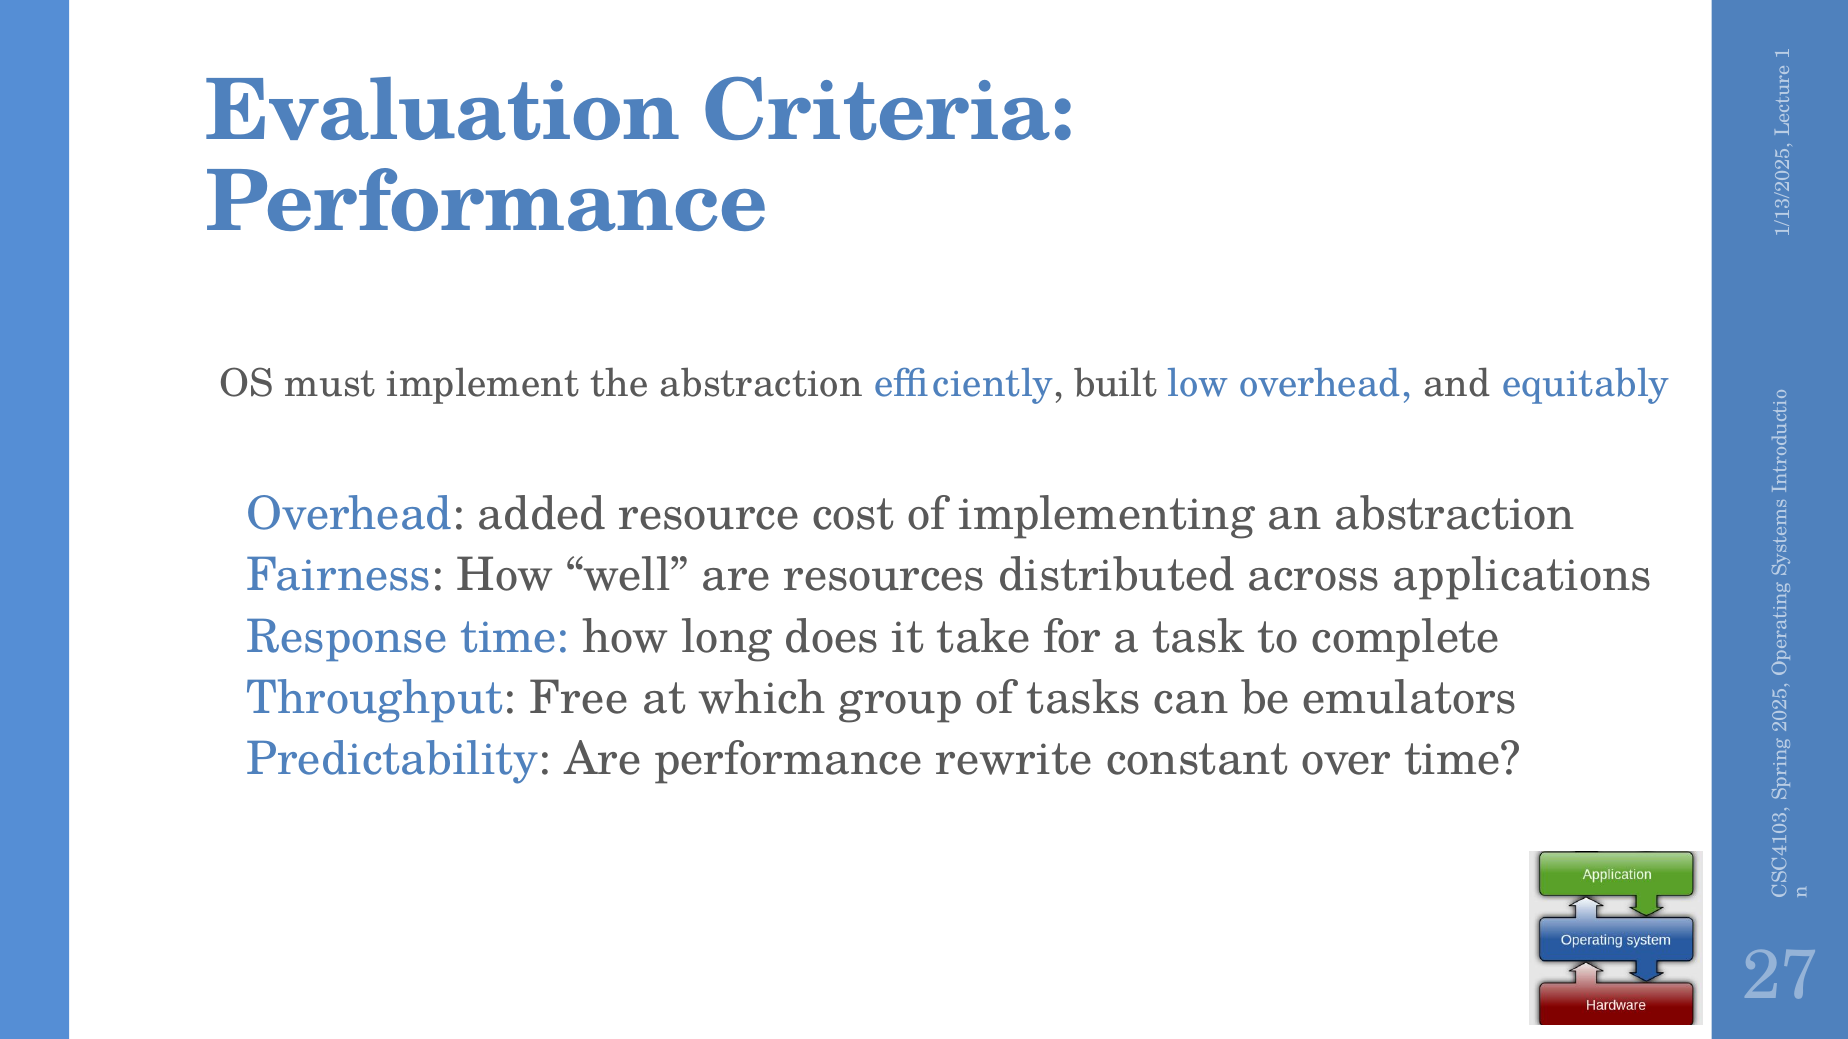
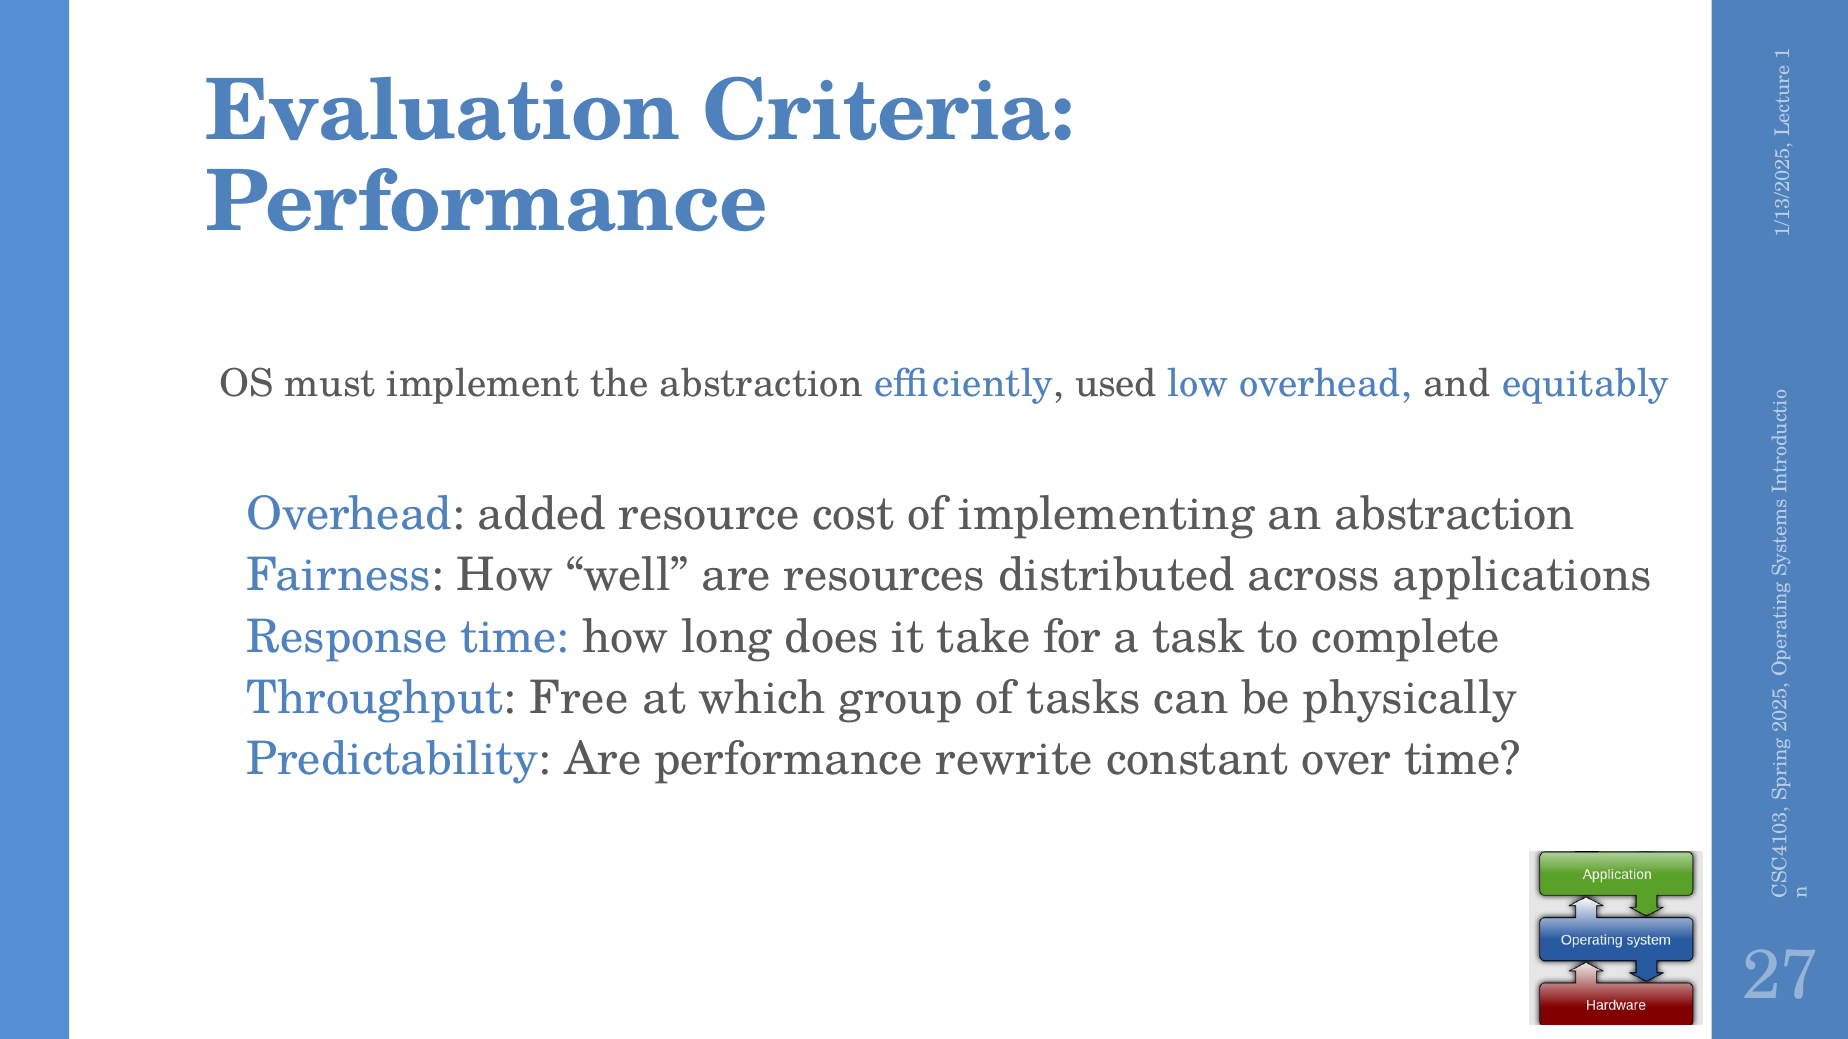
built: built -> used (1116, 384)
emulators: emulators -> physically (1410, 699)
